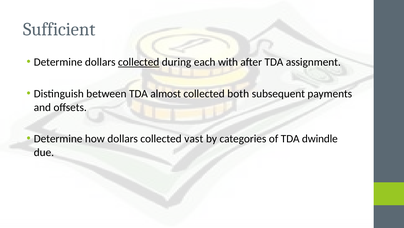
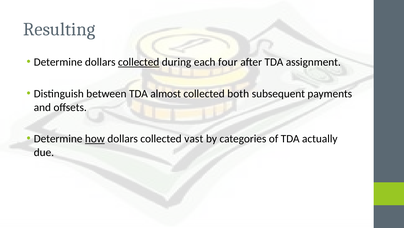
Sufficient: Sufficient -> Resulting (59, 29)
with: with -> four (228, 62)
how underline: none -> present (95, 138)
dwindle: dwindle -> actually (320, 138)
